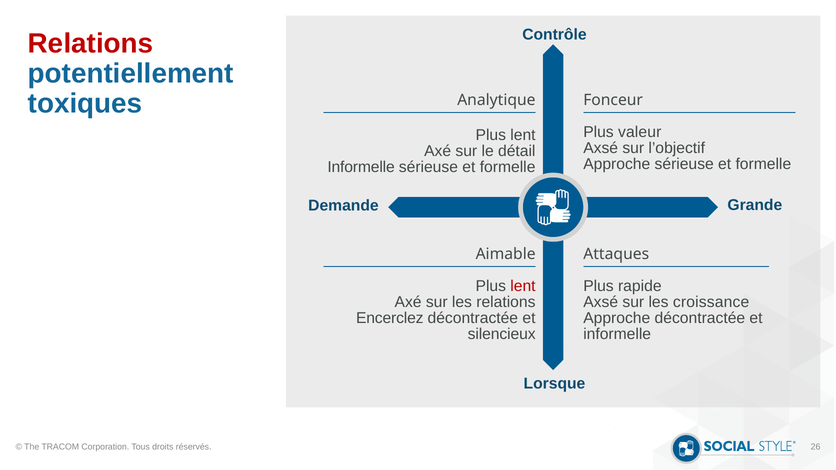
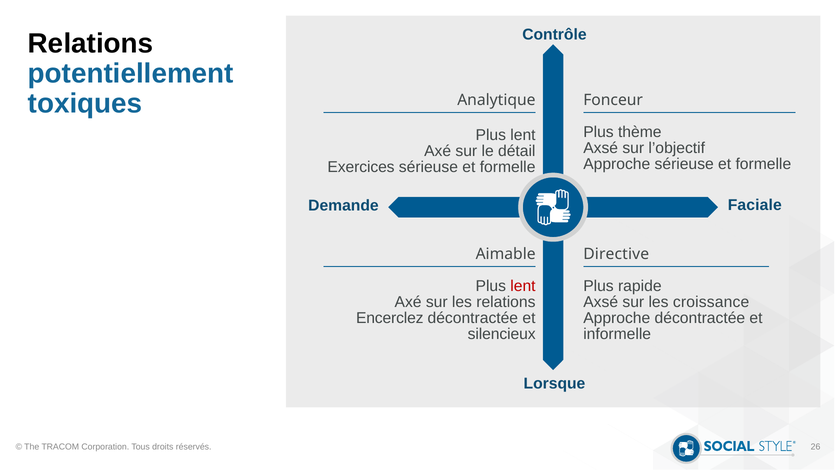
Relations colour: red -> black (91, 44)
valeur: valeur -> thème (640, 132)
Informelle: Informelle -> Exercices (361, 167)
Grande: Grande -> Faciale (755, 205)
Attaques: Attaques -> Directive (616, 254)
